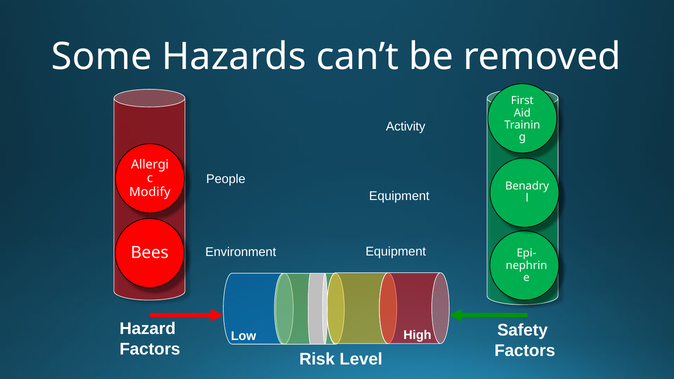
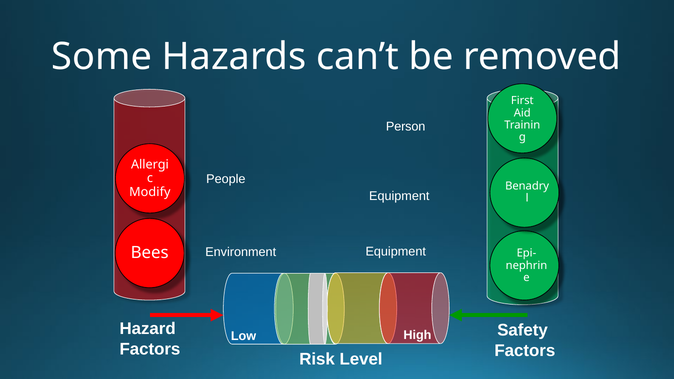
Activity: Activity -> Person (406, 127)
